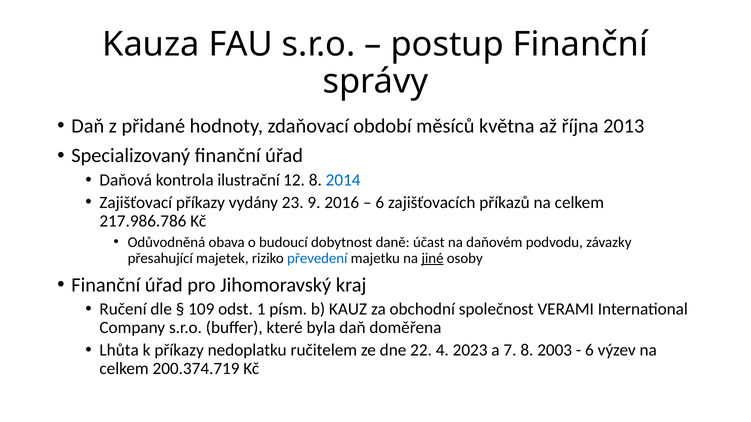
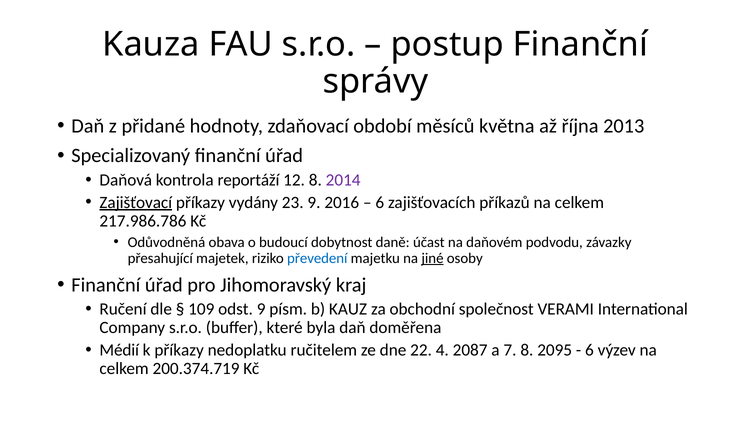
ilustrační: ilustrační -> reportáží (249, 180)
2014 colour: blue -> purple (343, 180)
Zajišťovací underline: none -> present (136, 203)
odst 1: 1 -> 9 (261, 309)
Lhůta: Lhůta -> Médií (119, 350)
2023: 2023 -> 2087 (470, 350)
2003: 2003 -> 2095 (555, 350)
